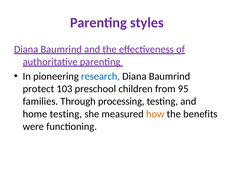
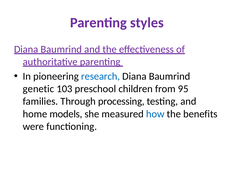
protect: protect -> genetic (38, 89)
home testing: testing -> models (66, 114)
how colour: orange -> blue (155, 114)
